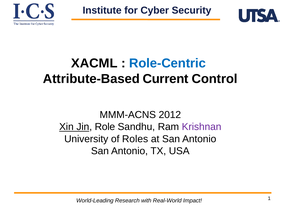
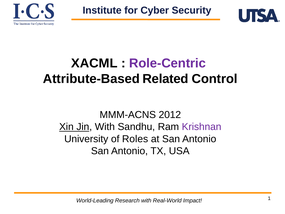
Role-Centric colour: blue -> purple (168, 63)
Current: Current -> Related (166, 79)
Jin Role: Role -> With (105, 127)
